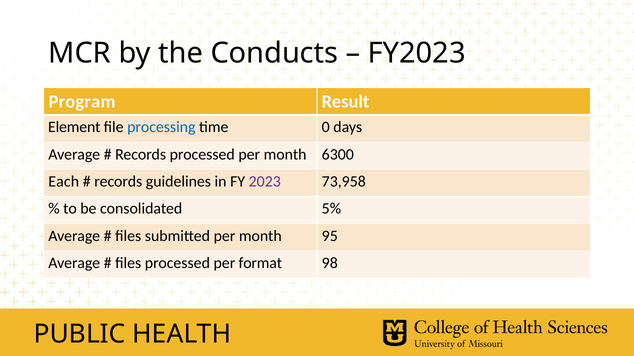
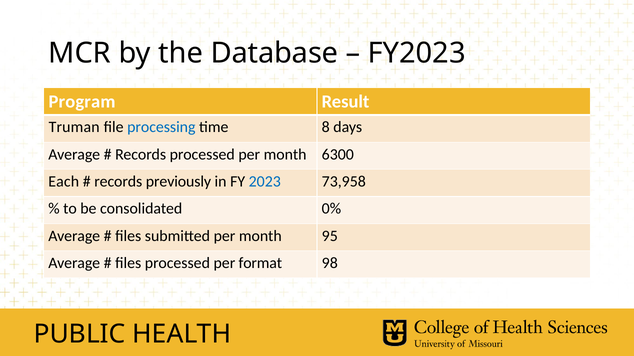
Conducts: Conducts -> Database (274, 53)
Element: Element -> Truman (74, 127)
0: 0 -> 8 (326, 127)
guidelines: guidelines -> previously (178, 182)
2023 colour: purple -> blue (265, 182)
5%: 5% -> 0% (331, 209)
